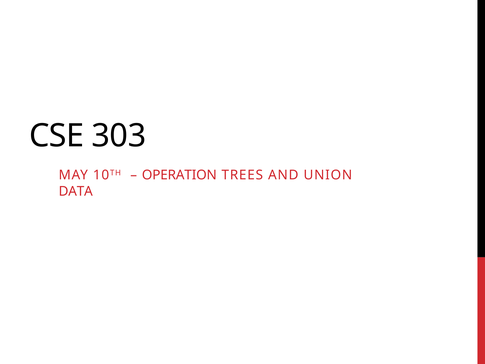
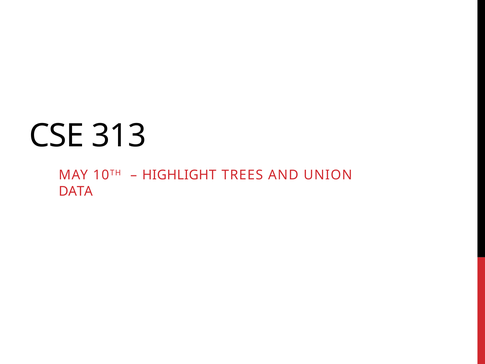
303: 303 -> 313 (119, 136)
OPERATION: OPERATION -> HIGHLIGHT (179, 175)
